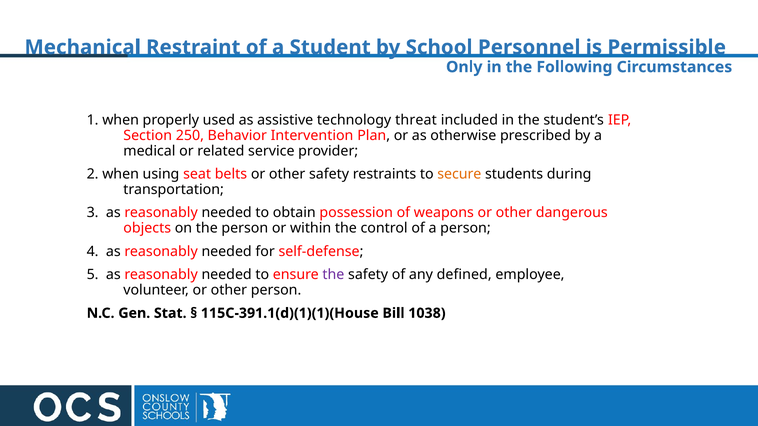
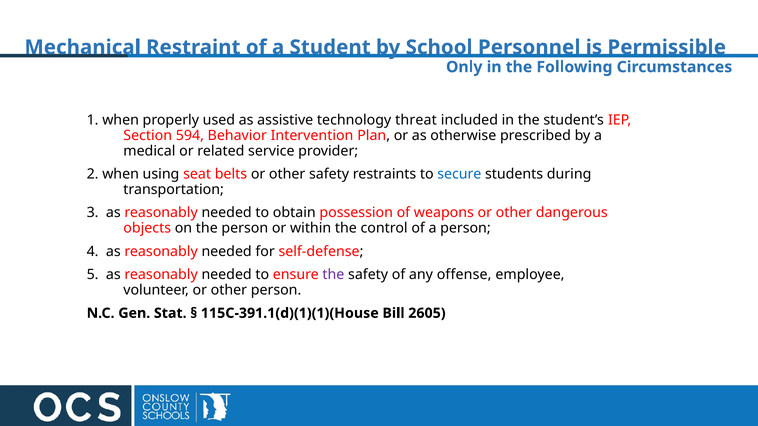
250: 250 -> 594 (190, 136)
secure colour: orange -> blue (459, 174)
defined: defined -> offense (464, 275)
1038: 1038 -> 2605 (427, 313)
